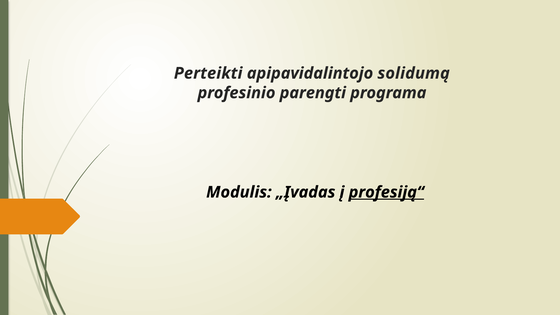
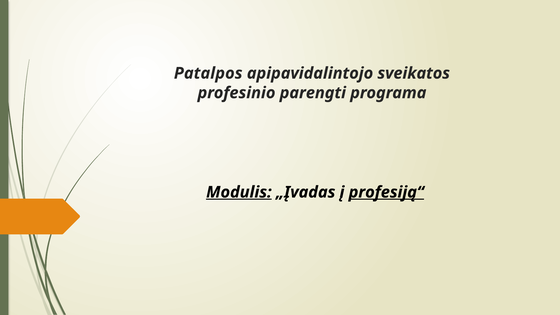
Perteikti: Perteikti -> Patalpos (208, 73)
solidumą: solidumą -> sveikatos (414, 73)
Modulis underline: none -> present (239, 192)
